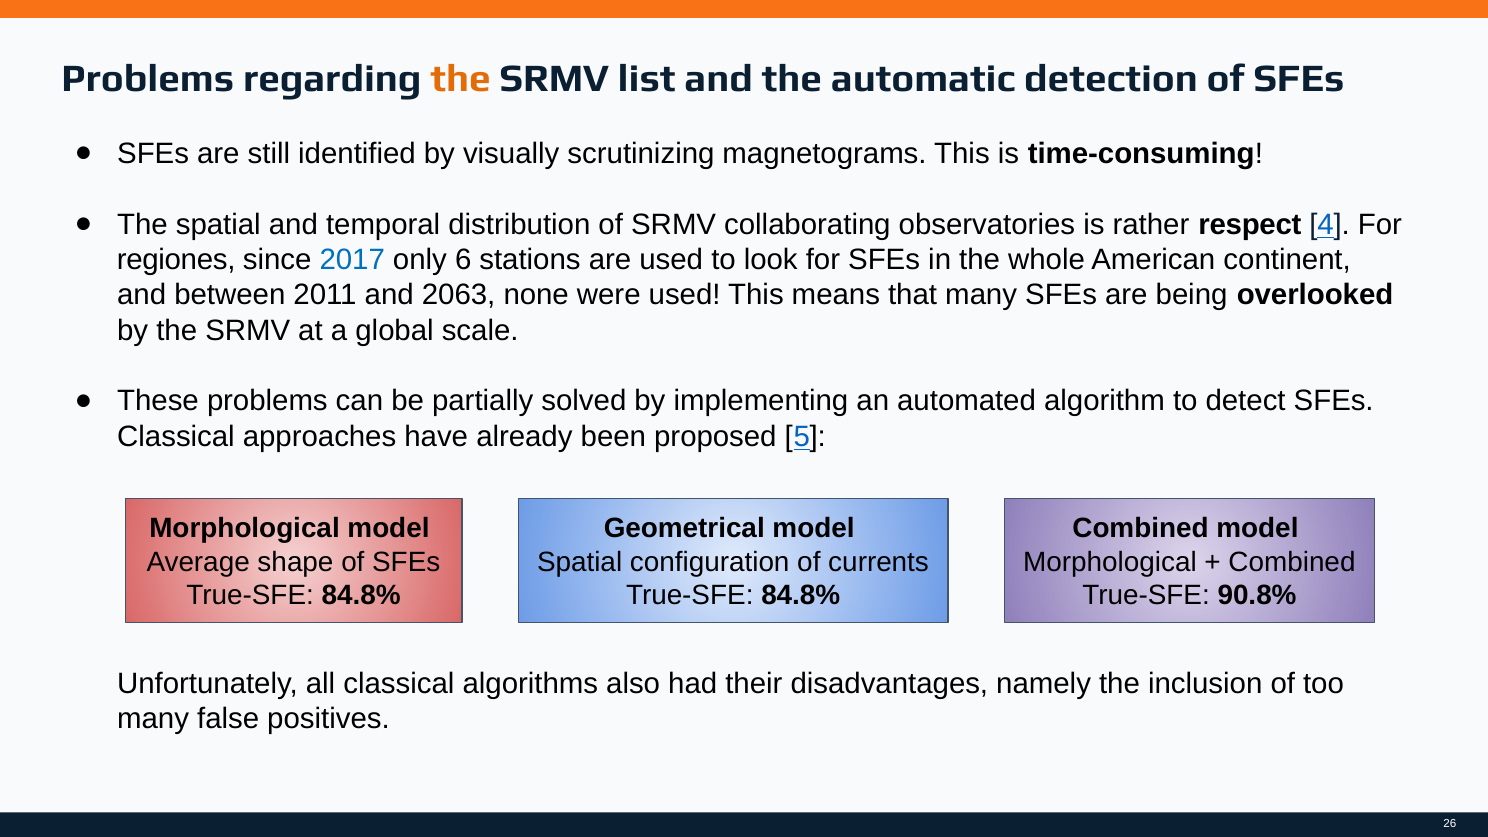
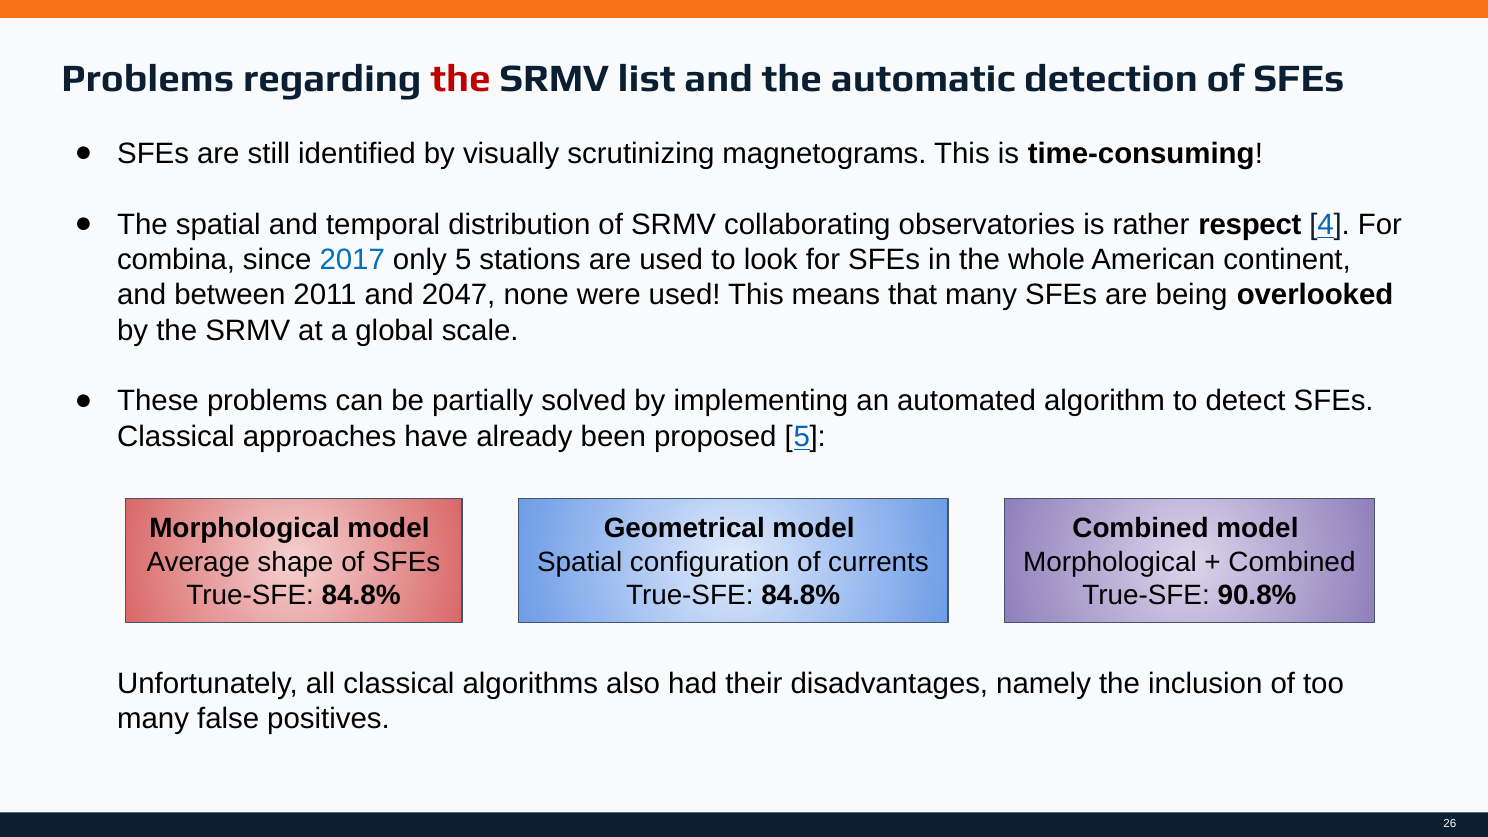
the colour: orange -> red (461, 79)
regiones: regiones -> combina (176, 260)
only 6: 6 -> 5 (463, 260)
2063: 2063 -> 2047 (459, 295)
